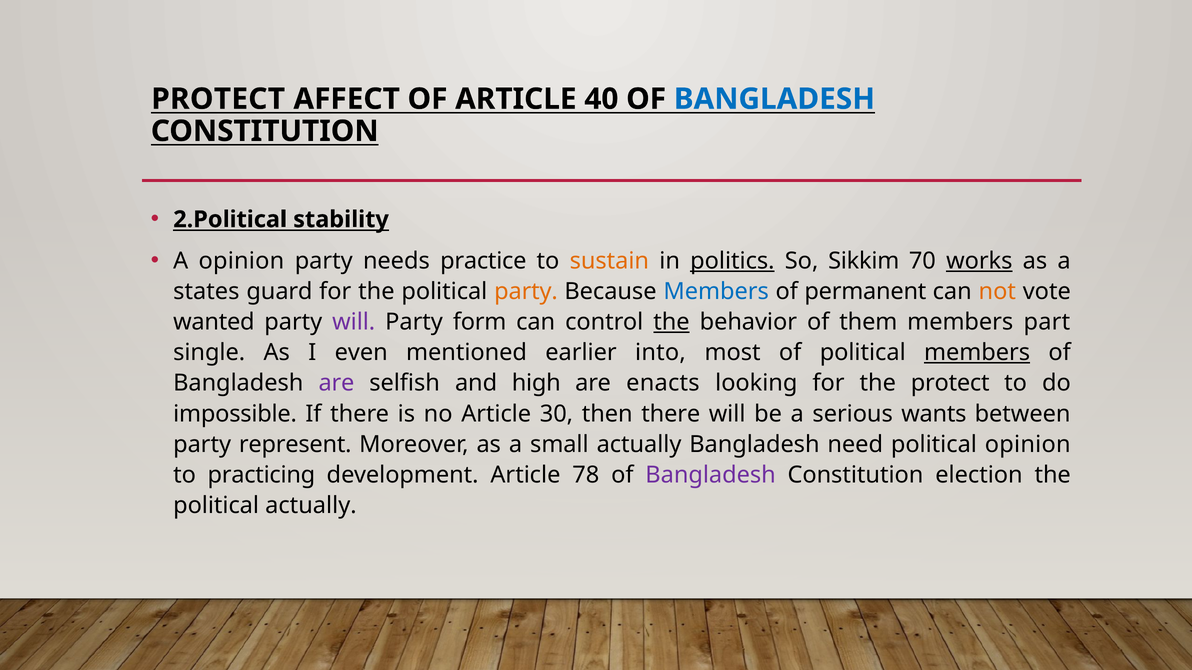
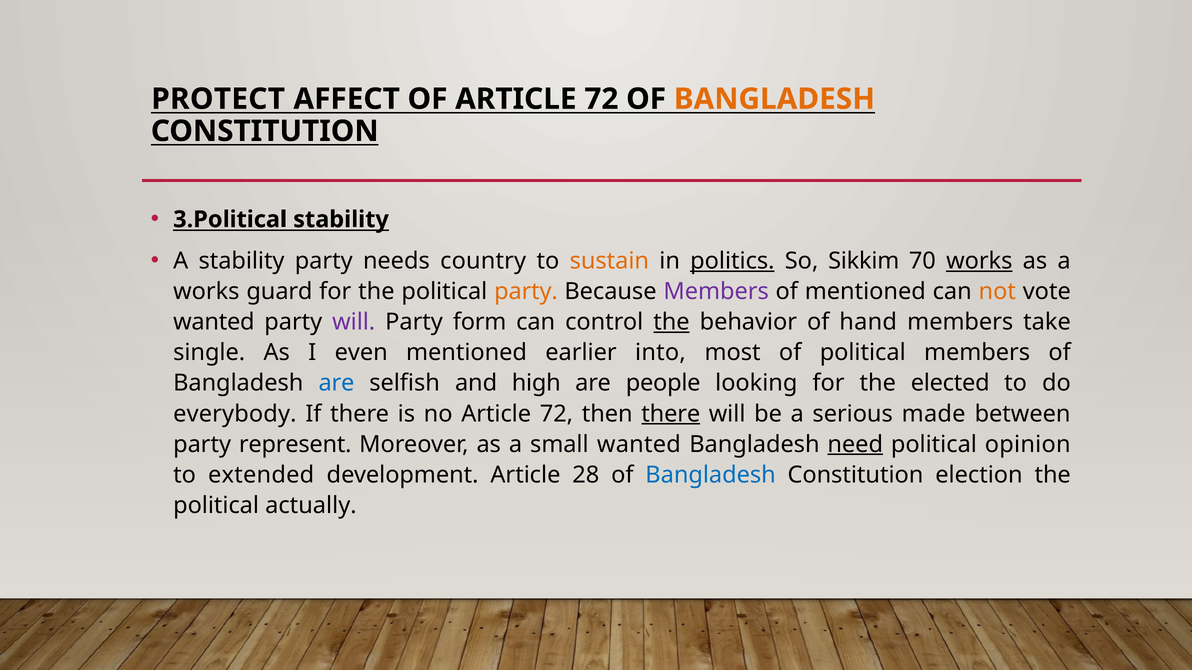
OF ARTICLE 40: 40 -> 72 (601, 99)
BANGLADESH colour: blue -> orange (774, 99)
2.Political: 2.Political -> 3.Political (230, 220)
A opinion: opinion -> stability (242, 261)
practice: practice -> country (483, 261)
states: states -> works (206, 292)
Members colour: blue -> purple (716, 292)
of permanent: permanent -> mentioned (865, 292)
them: them -> hand (868, 322)
part: part -> take (1047, 322)
members underline: present -> none (977, 353)
are colour: purple -> blue (336, 383)
enacts: enacts -> people (663, 383)
the protect: protect -> elected (950, 383)
impossible: impossible -> everybody (235, 414)
no Article 30: 30 -> 72 (556, 414)
there underline: none -> present (671, 414)
wants: wants -> made (934, 414)
small actually: actually -> wanted (639, 445)
need underline: none -> present (855, 445)
practicing: practicing -> extended (261, 475)
78: 78 -> 28 (586, 475)
Bangladesh colour: purple -> blue (711, 475)
